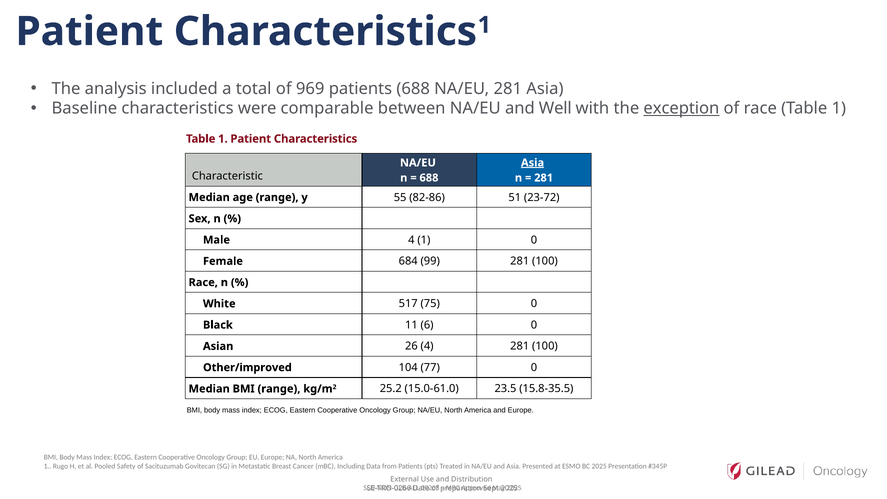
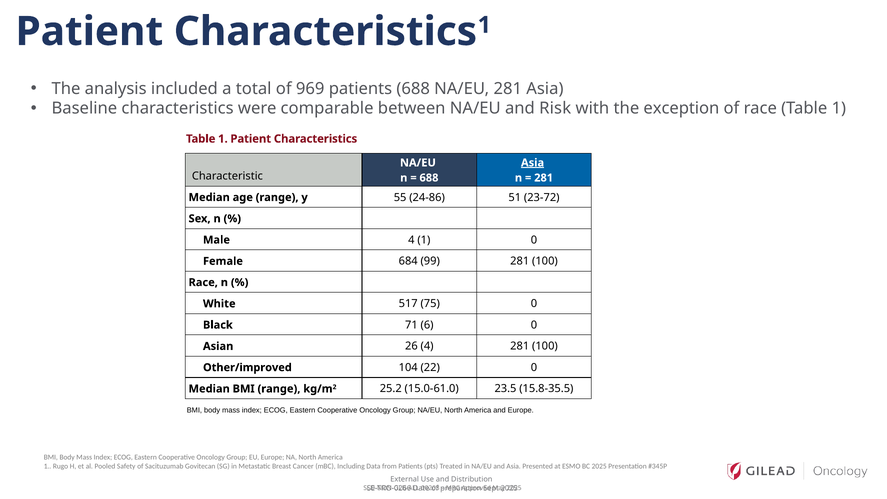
Well: Well -> Risk (555, 108)
exception underline: present -> none (681, 108)
82-86: 82-86 -> 24-86 (427, 197)
11: 11 -> 71 (411, 325)
77: 77 -> 22 (430, 367)
